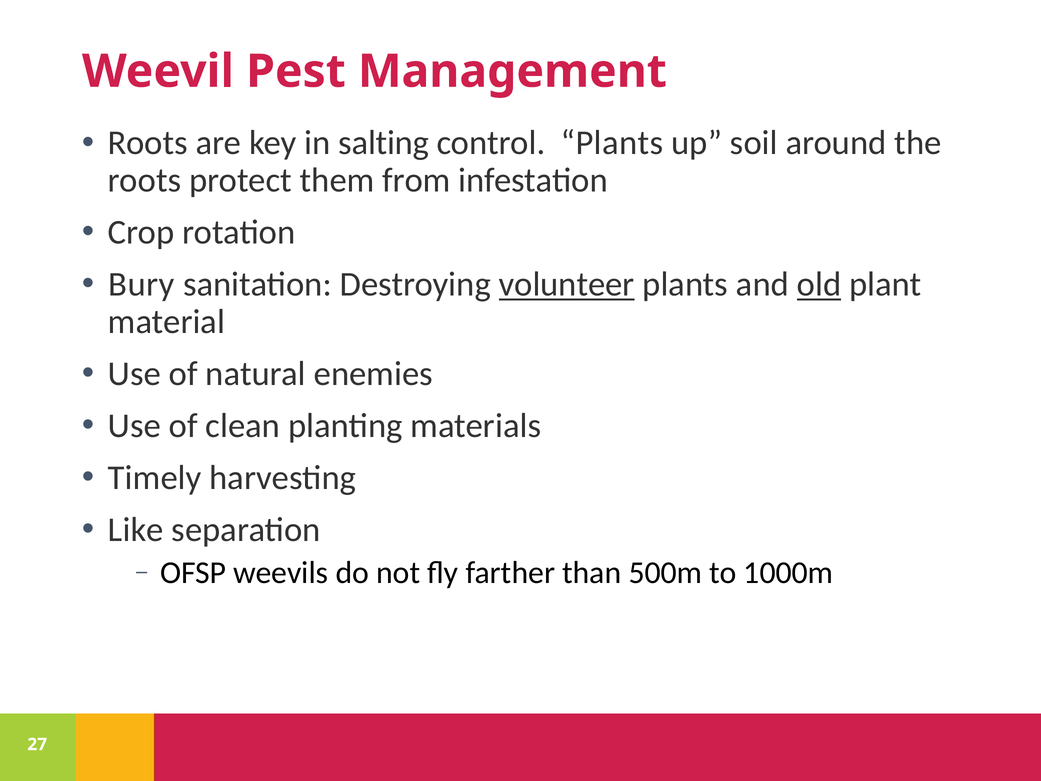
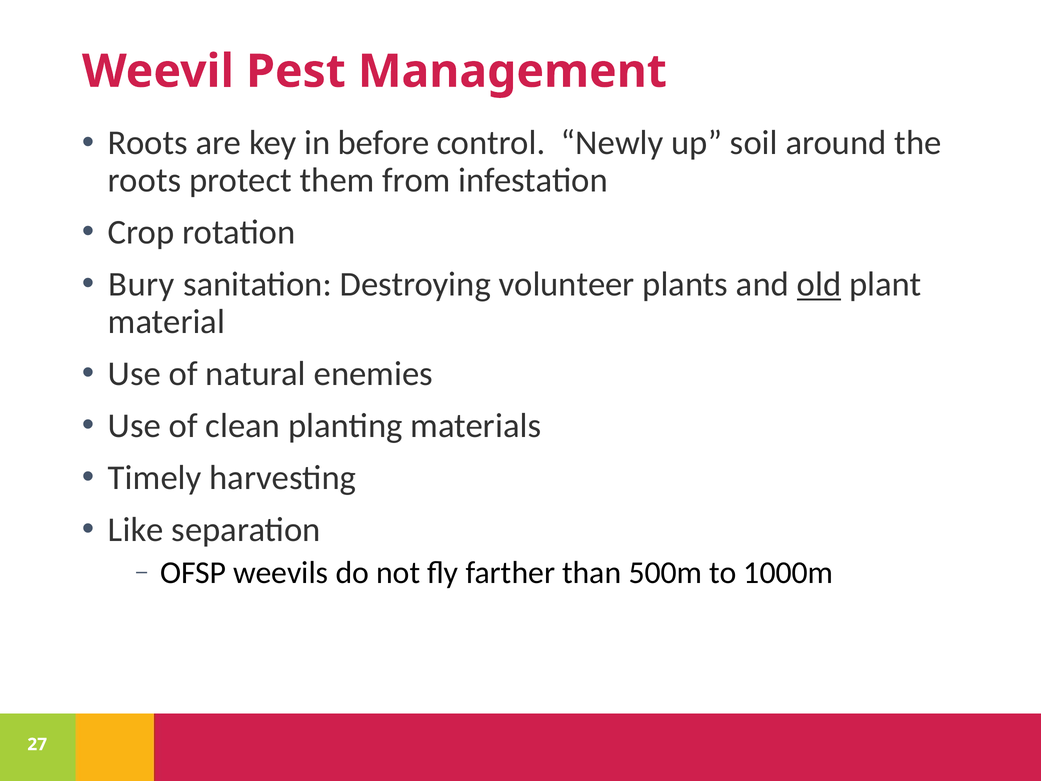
salting: salting -> before (384, 143)
control Plants: Plants -> Newly (612, 143)
volunteer underline: present -> none (567, 284)
